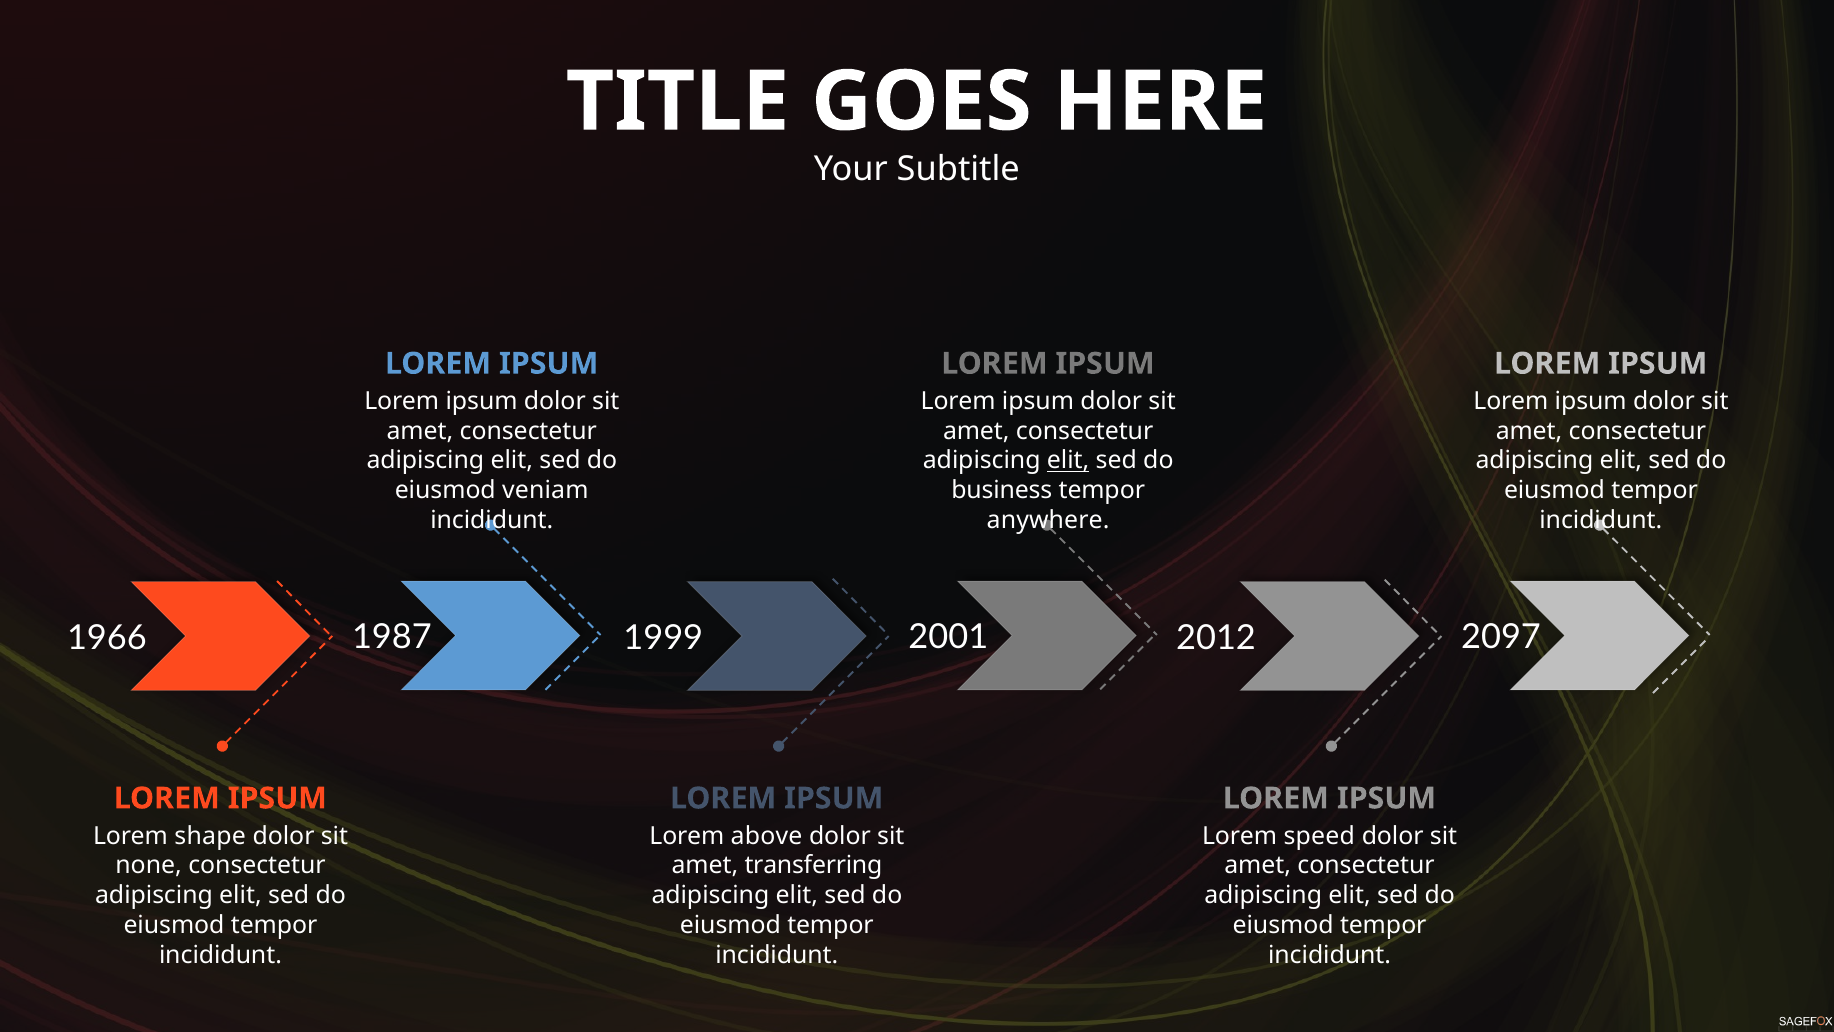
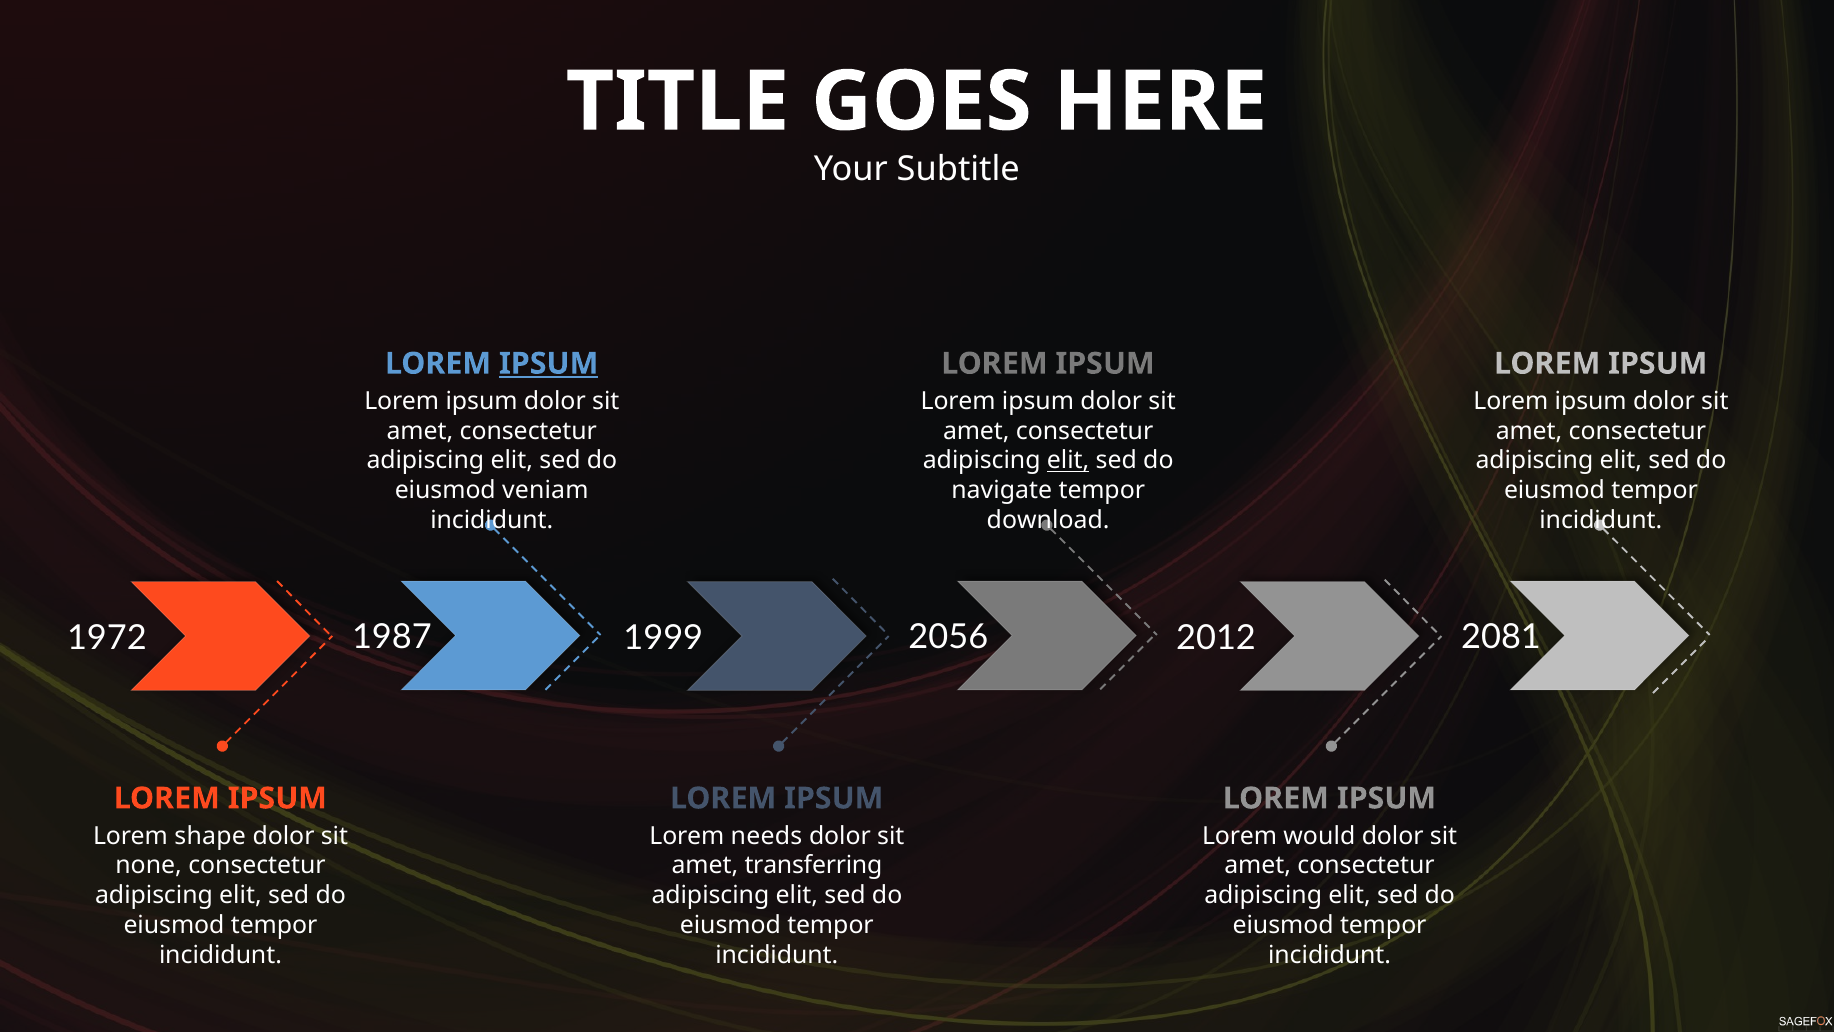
IPSUM underline: none -> present (549, 363)
business: business -> navigate (1002, 490)
anywhere: anywhere -> download (1048, 520)
1966: 1966 -> 1972 (107, 638)
2001: 2001 -> 2056 (948, 637)
2097: 2097 -> 2081 (1501, 637)
above: above -> needs (767, 836)
speed: speed -> would (1319, 836)
